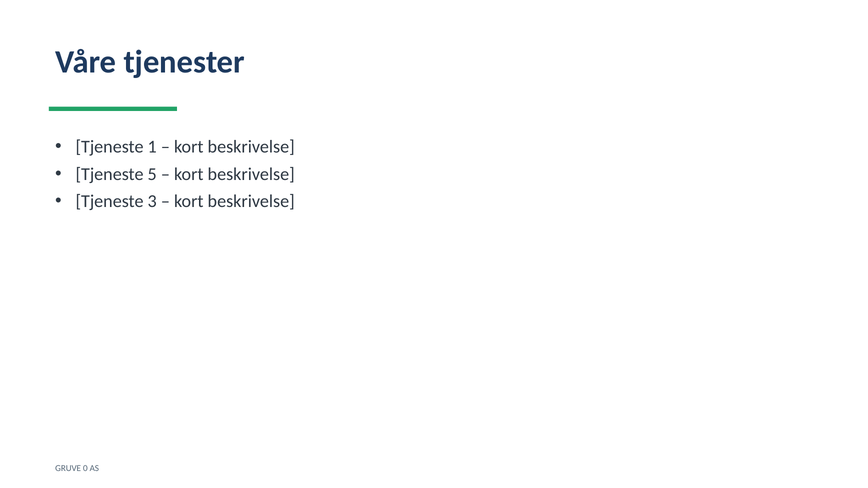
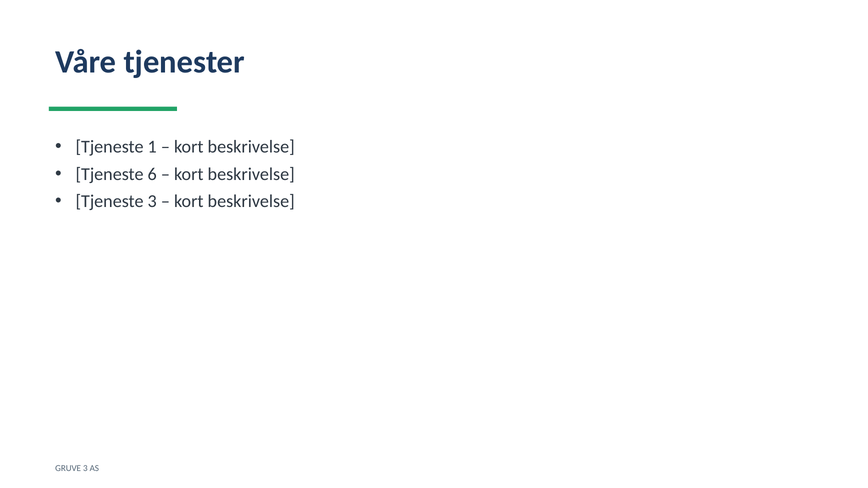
5: 5 -> 6 (152, 174)
GRUVE 0: 0 -> 3 (85, 468)
